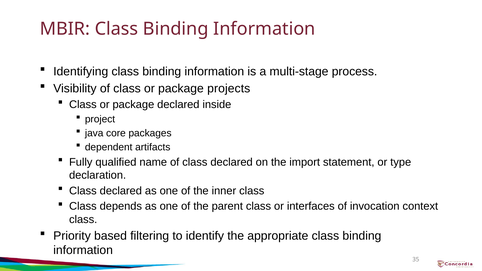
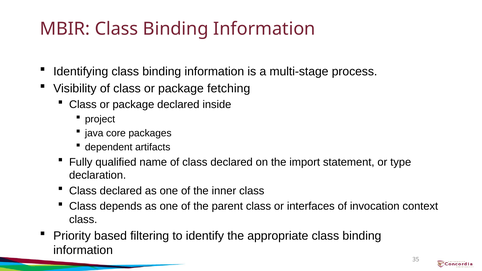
projects: projects -> fetching (229, 89)
